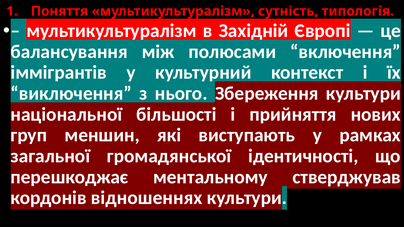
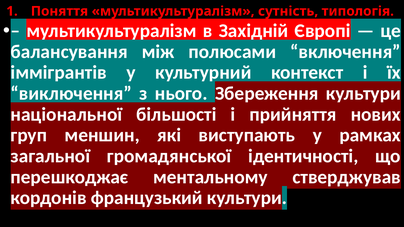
відношеннях: відношеннях -> французький (147, 198)
